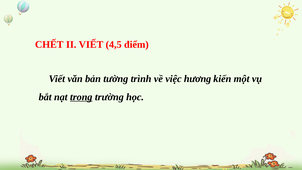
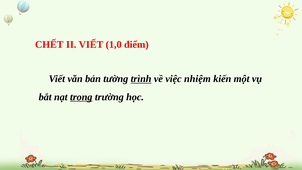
4,5: 4,5 -> 1,0 (114, 45)
trình underline: none -> present (141, 79)
hương: hương -> nhiệm (197, 79)
